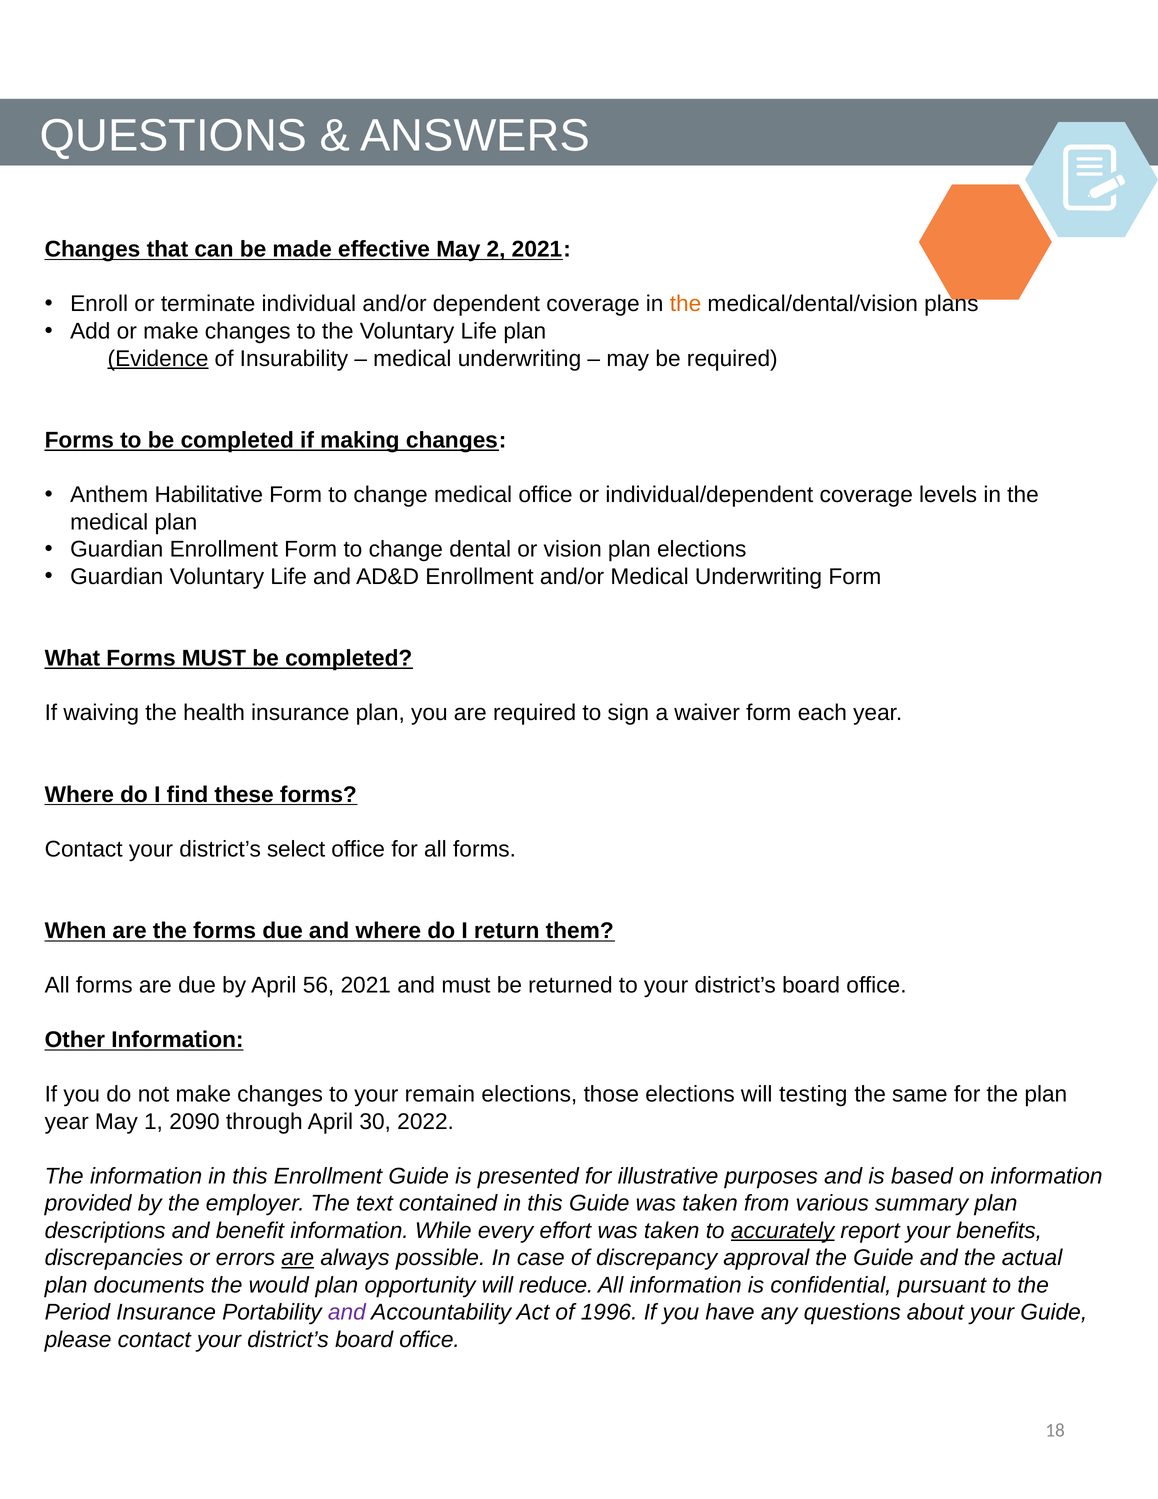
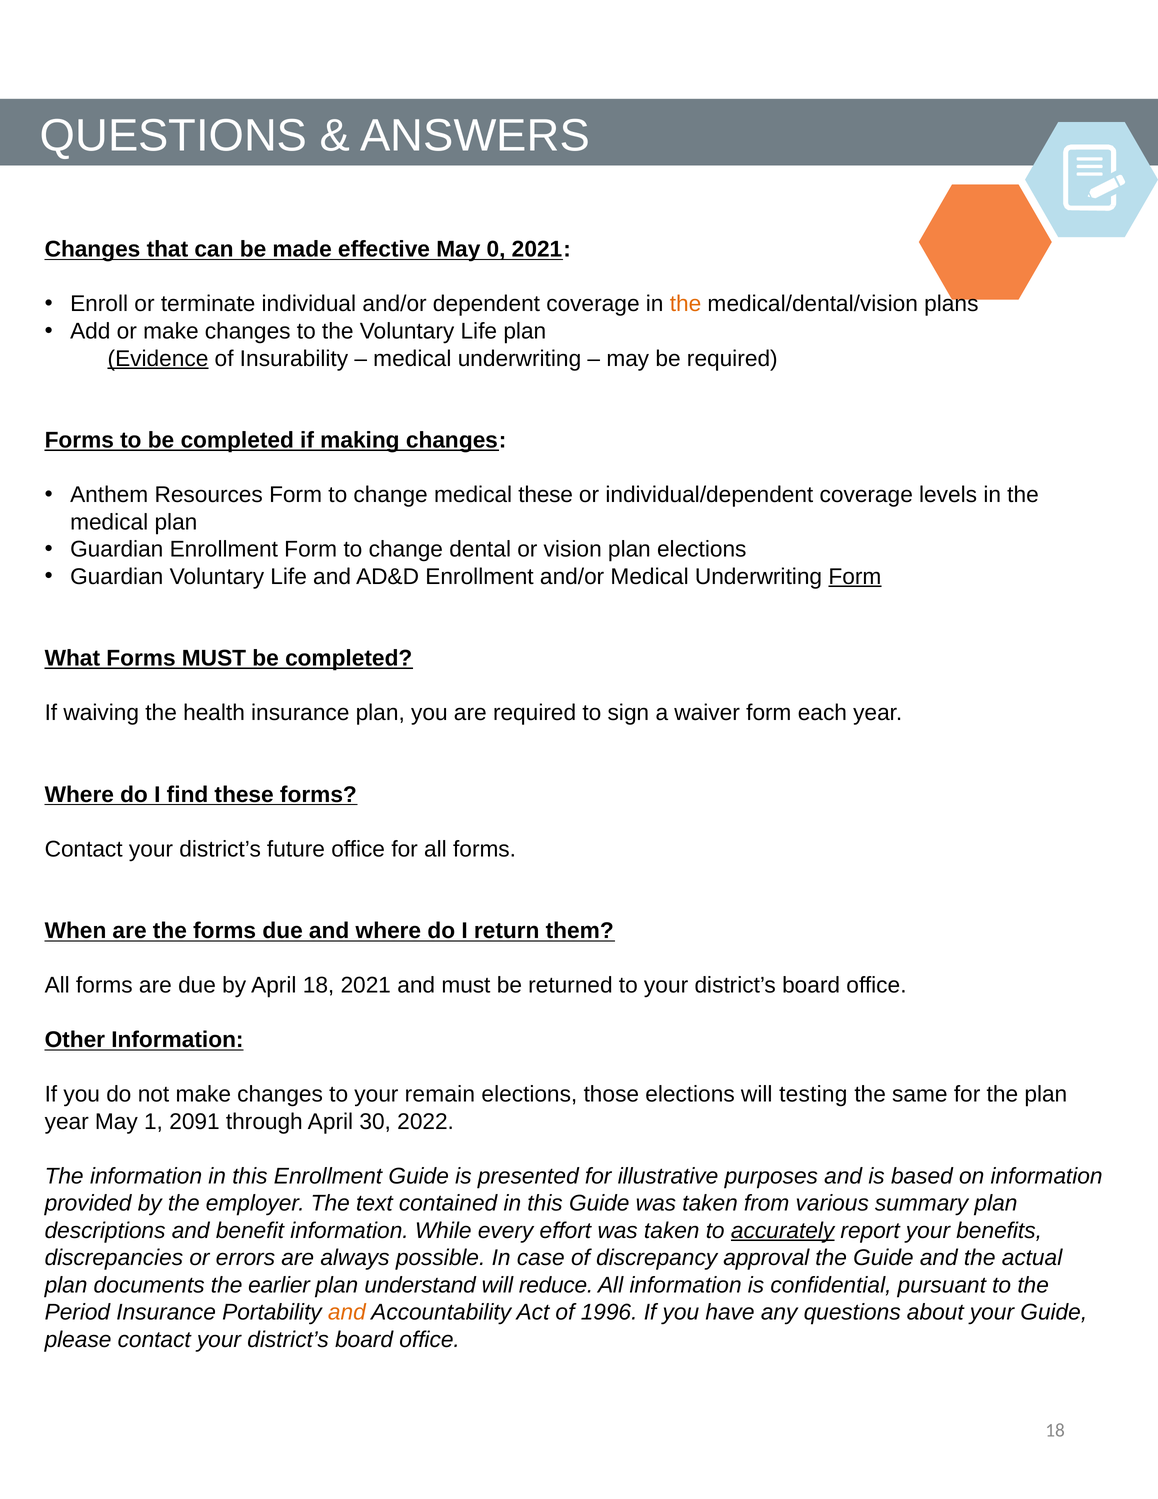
2: 2 -> 0 (496, 249)
Habilitative: Habilitative -> Resources (209, 495)
medical office: office -> these (546, 495)
Form underline: none -> present (855, 576)
select: select -> future (296, 849)
April 56: 56 -> 18 (319, 985)
2090: 2090 -> 2091 (194, 1121)
are underline: present -> none (298, 1258)
would: would -> earlier (279, 1285)
opportunity: opportunity -> understand (420, 1285)
and colour: purple -> orange (347, 1312)
